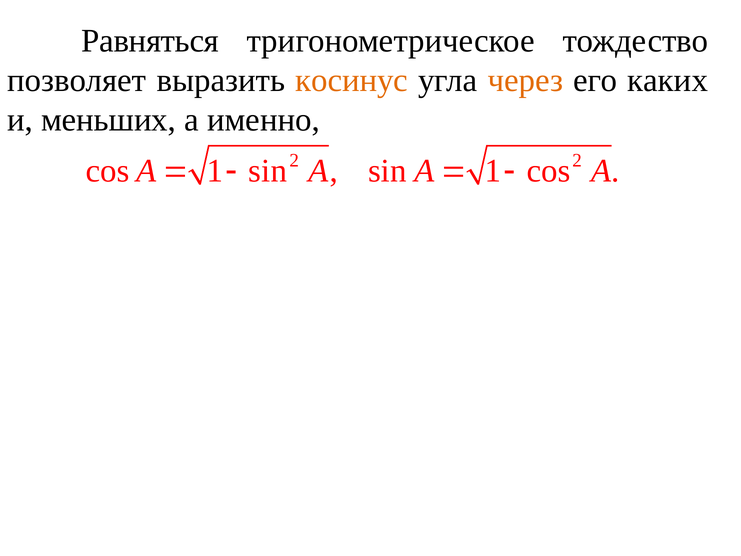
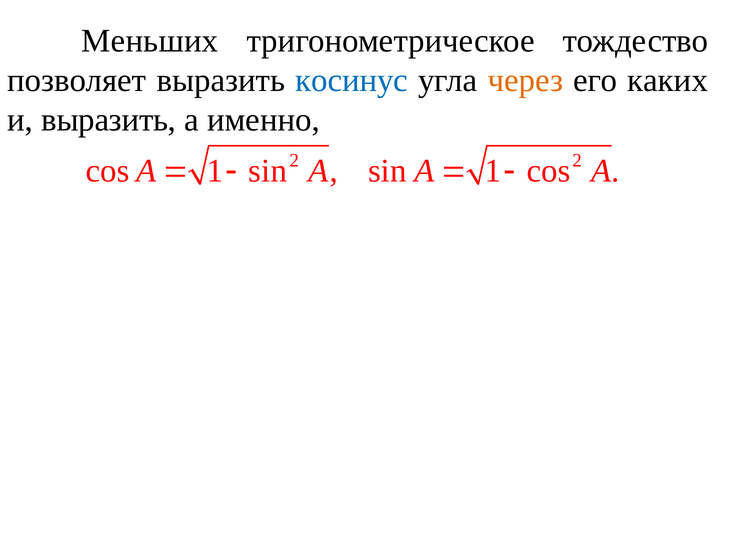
Равняться: Равняться -> Меньших (150, 41)
косинус colour: orange -> blue (352, 81)
и меньших: меньших -> выразить (109, 120)
